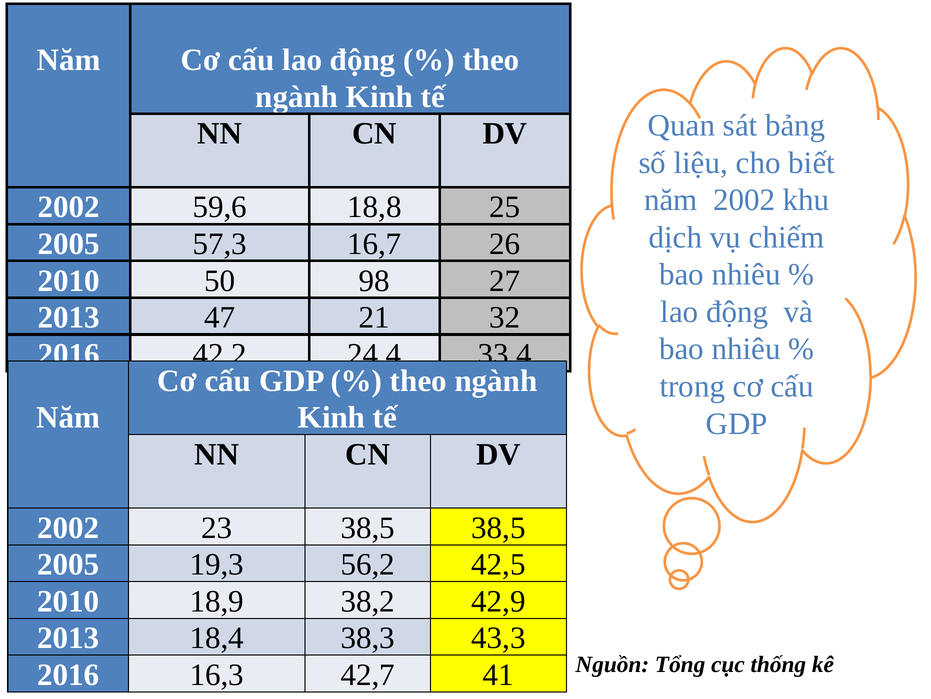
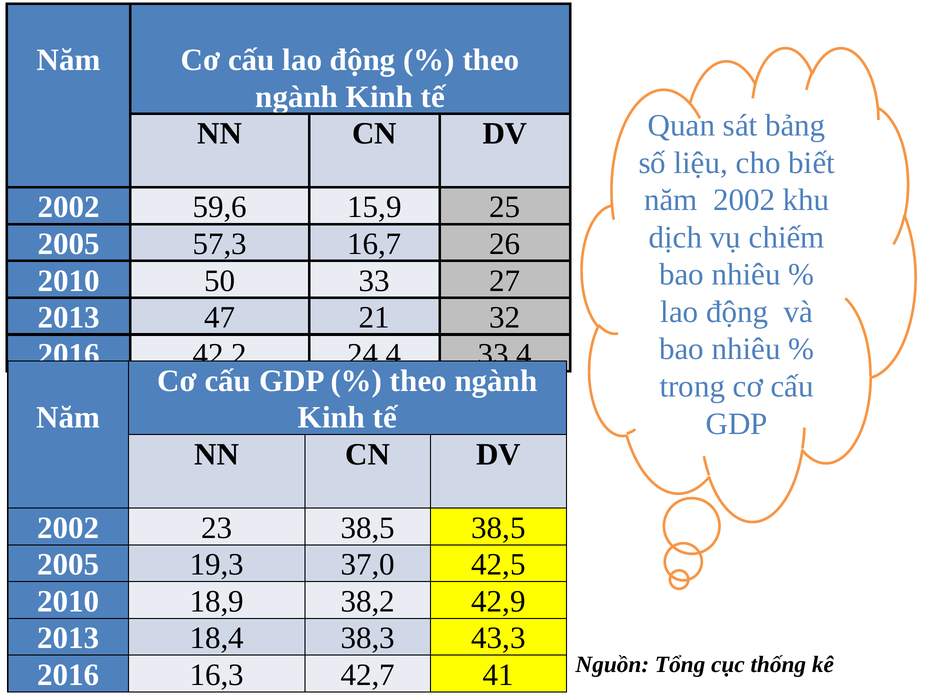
18,8: 18,8 -> 15,9 (374, 207)
98: 98 -> 33 (374, 280)
56,2: 56,2 -> 37,0 (368, 564)
